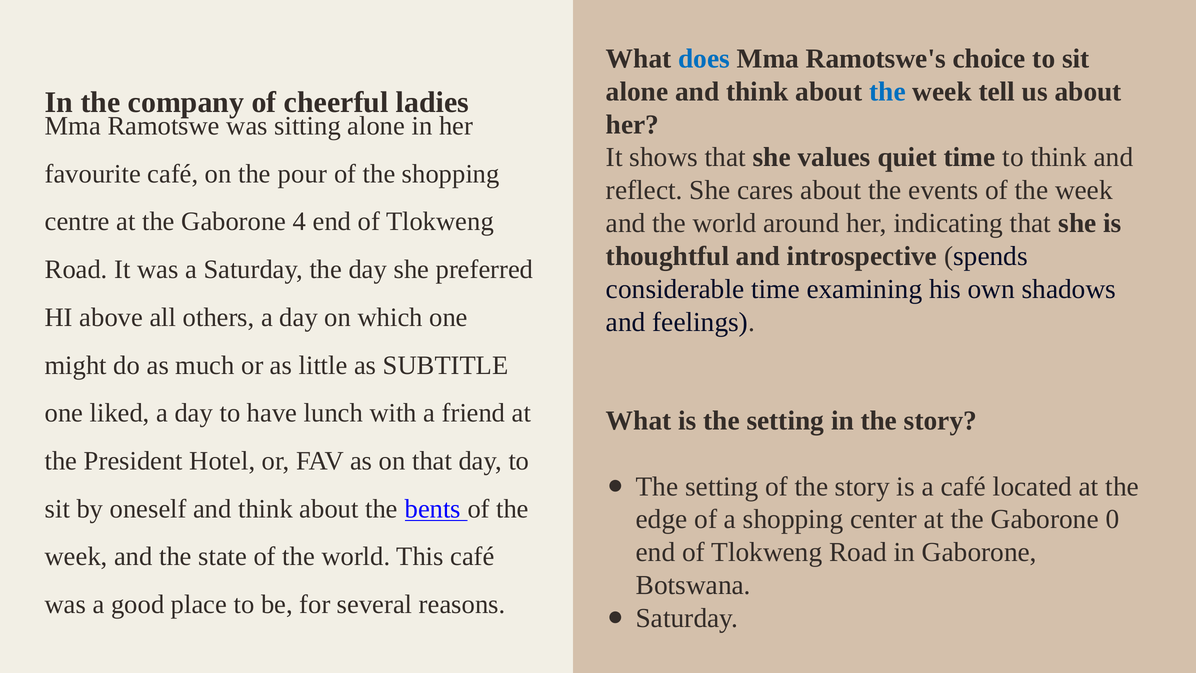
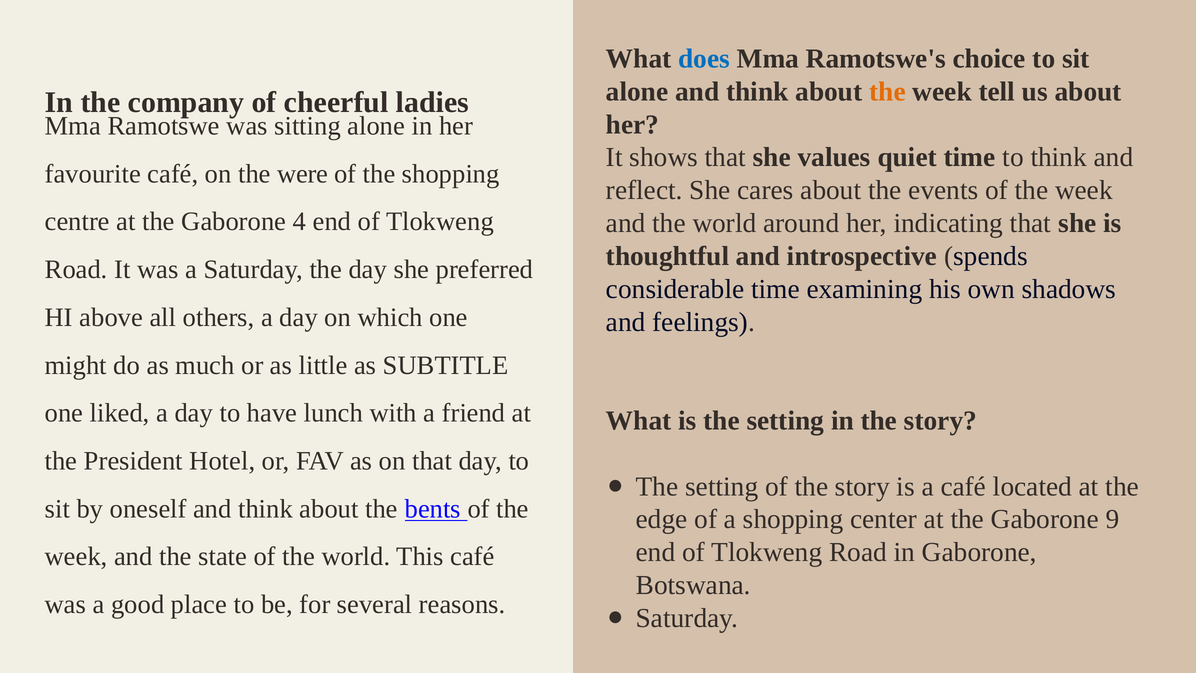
the colour: blue -> orange (887, 92)
pour: pour -> were (303, 174)
0: 0 -> 9 (1112, 519)
